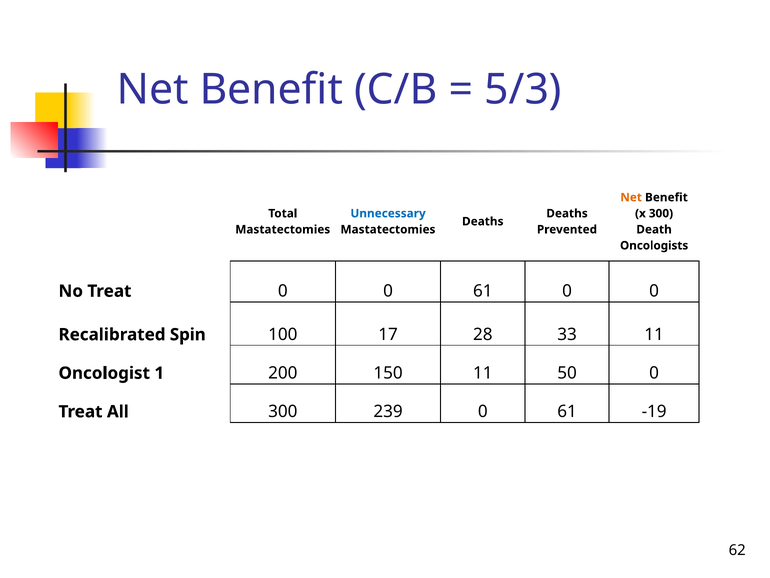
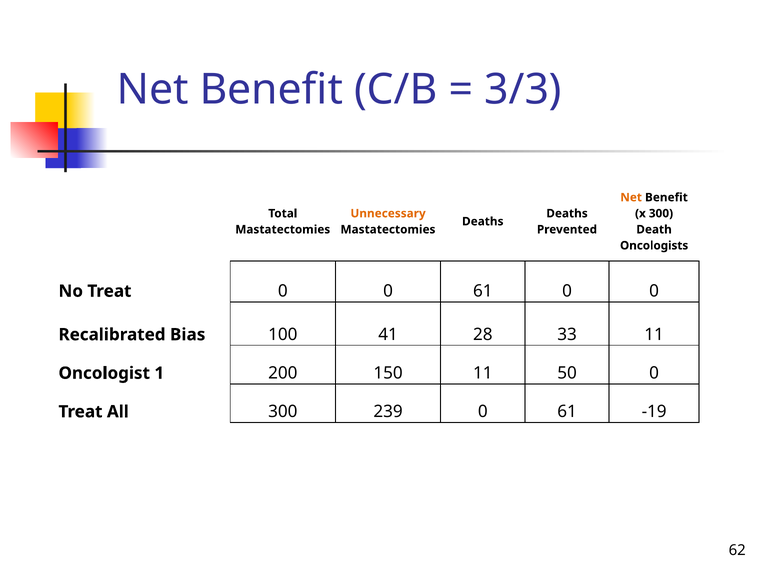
5/3: 5/3 -> 3/3 (523, 90)
Unnecessary colour: blue -> orange (388, 213)
Spin: Spin -> Bias (188, 334)
17: 17 -> 41 (388, 334)
